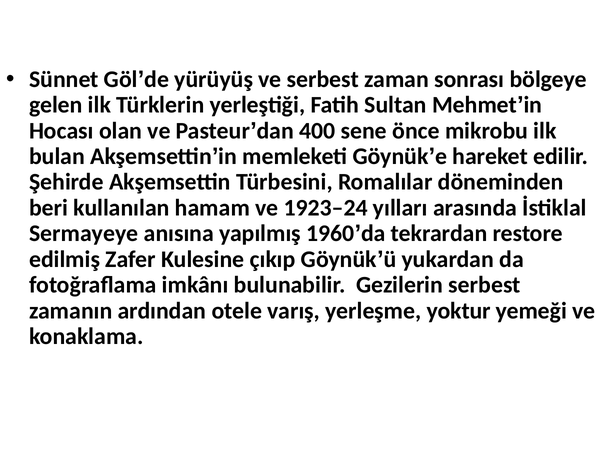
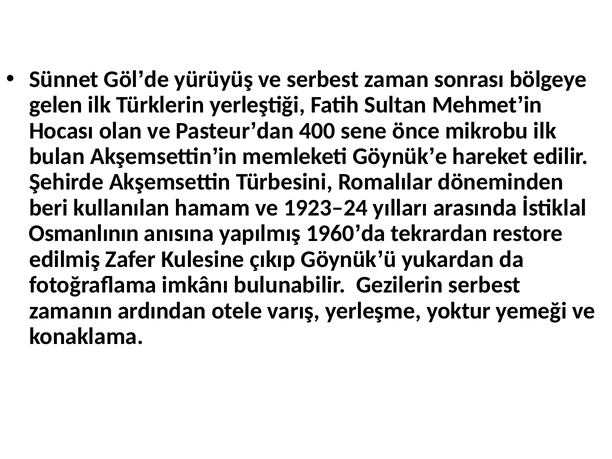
Sermayeye: Sermayeye -> Osmanlının (84, 234)
